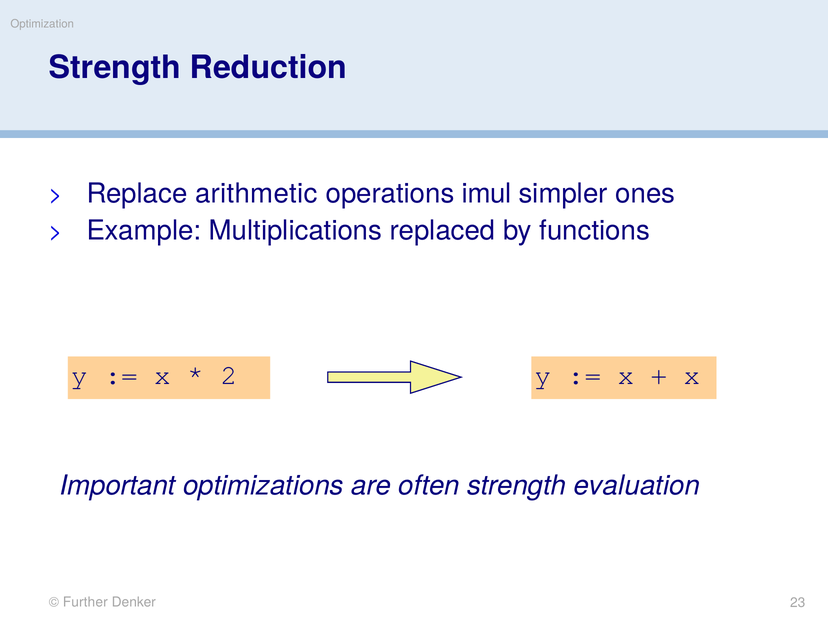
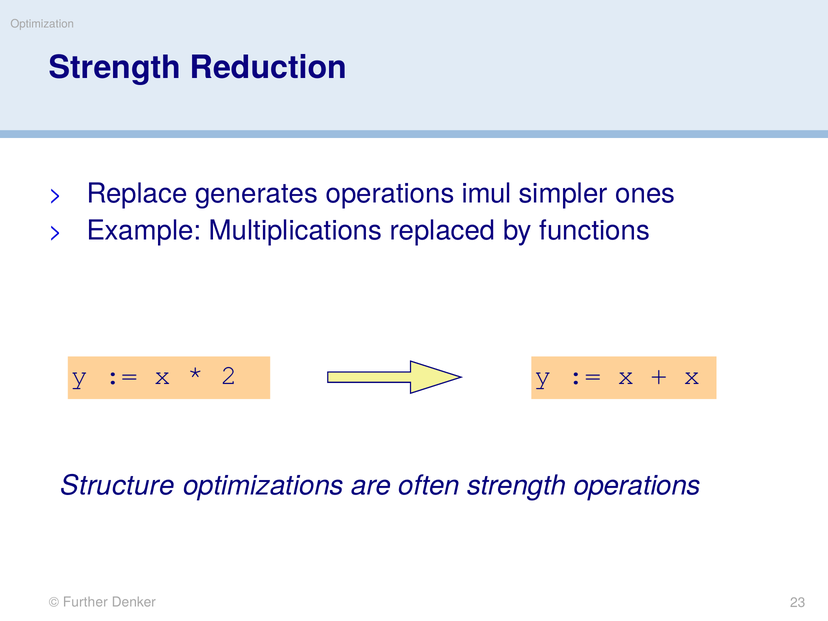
arithmetic: arithmetic -> generates (257, 193)
Important: Important -> Structure (117, 485)
strength evaluation: evaluation -> operations (637, 485)
